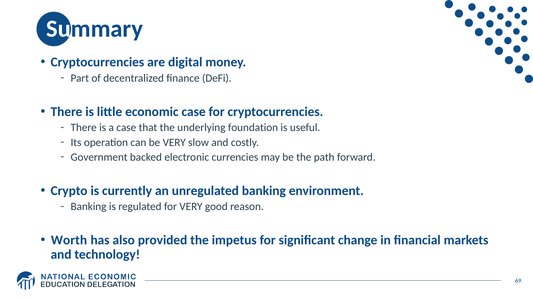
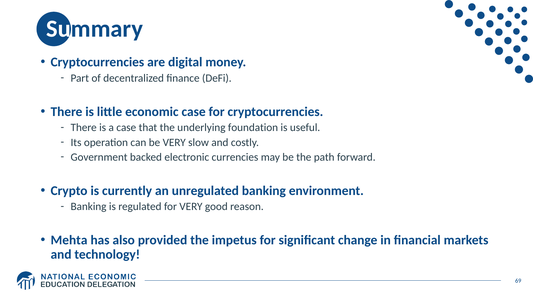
Worth: Worth -> Mehta (69, 240)
